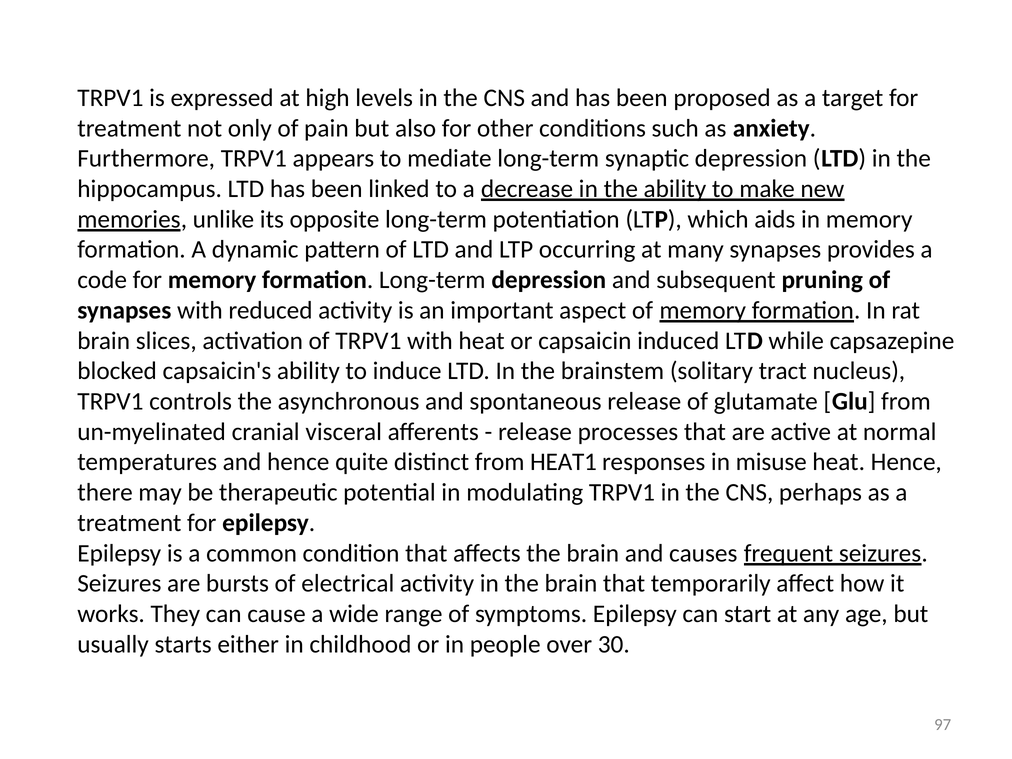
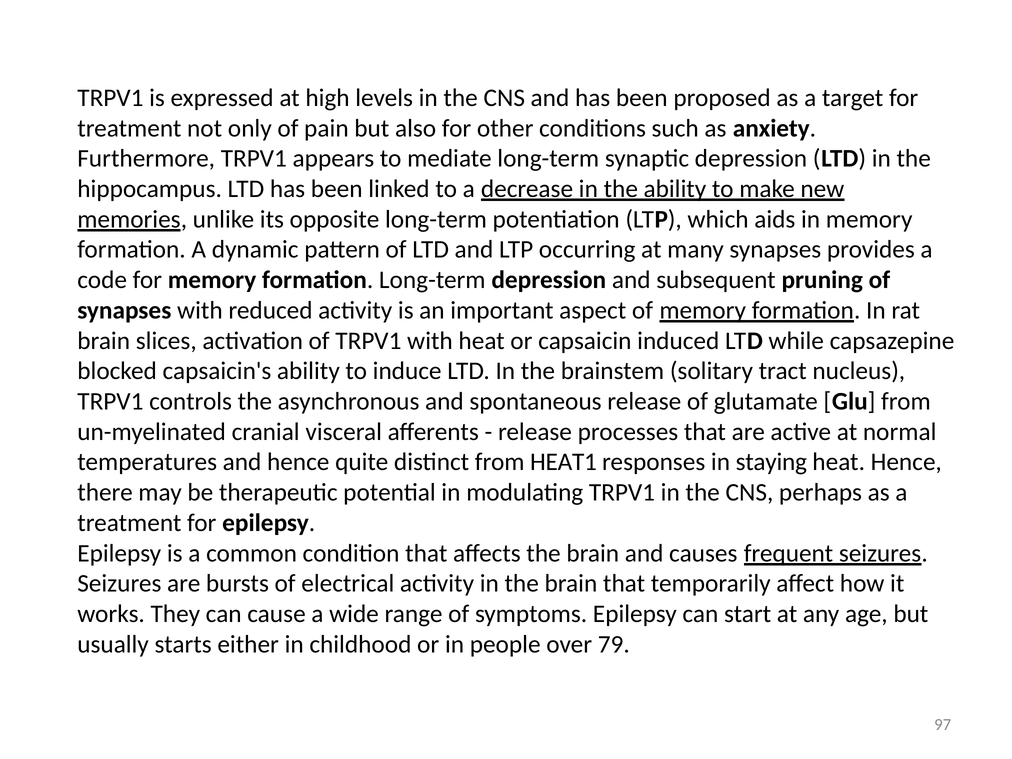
misuse: misuse -> staying (771, 462)
30: 30 -> 79 (614, 644)
